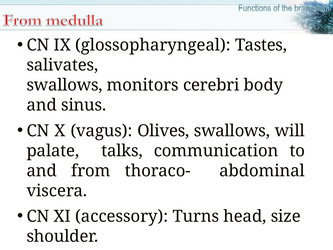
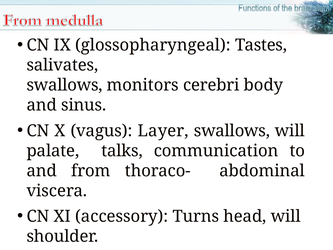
Olives: Olives -> Layer (163, 131)
head size: size -> will (286, 216)
